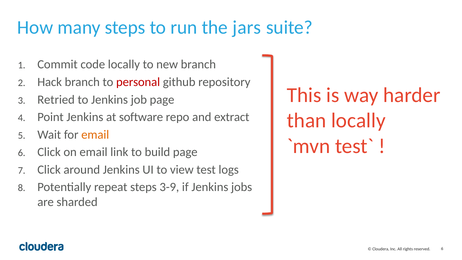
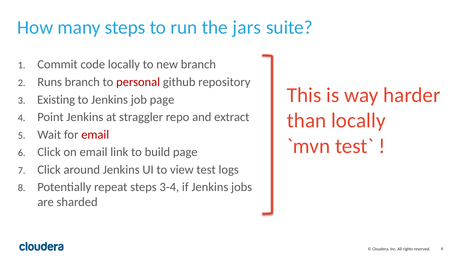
Hack: Hack -> Runs (50, 82)
Retried: Retried -> Existing (56, 100)
software: software -> straggler (141, 117)
email colour: orange -> red (95, 135)
3-9: 3-9 -> 3-4 (169, 187)
